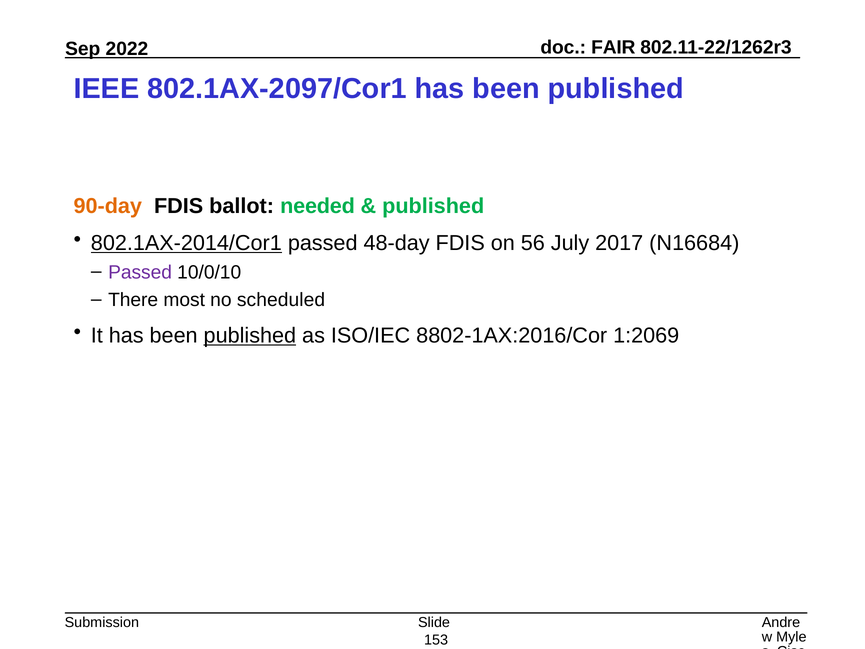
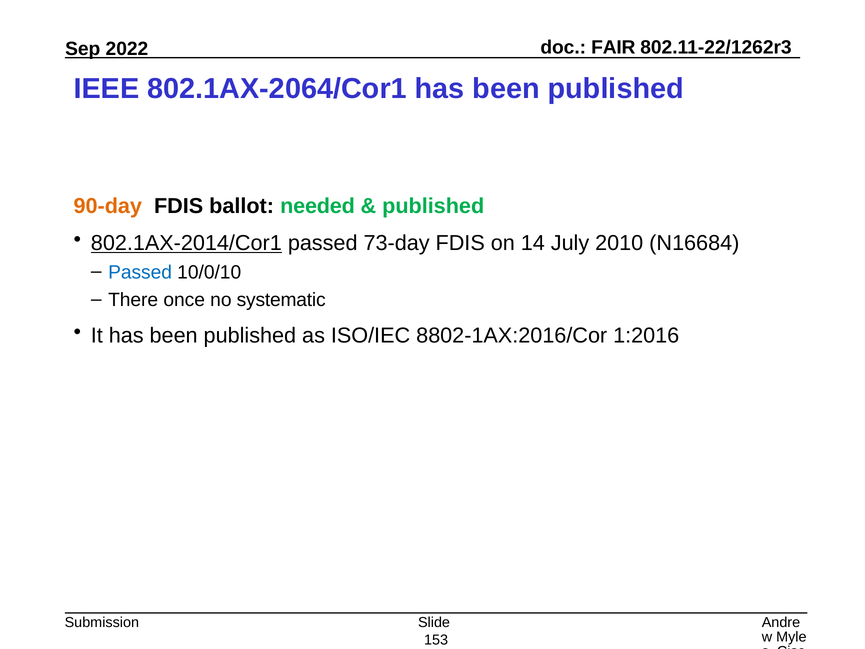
802.1AX-2097/Cor1: 802.1AX-2097/Cor1 -> 802.1AX-2064/Cor1 (277, 89)
48-day: 48-day -> 73-day (397, 243)
56: 56 -> 14 (533, 243)
2017: 2017 -> 2010 (619, 243)
Passed colour: purple -> blue (140, 272)
most: most -> once (184, 300)
scheduled: scheduled -> systematic (281, 300)
published underline: present -> none (250, 336)
1:2069: 1:2069 -> 1:2016 (646, 336)
